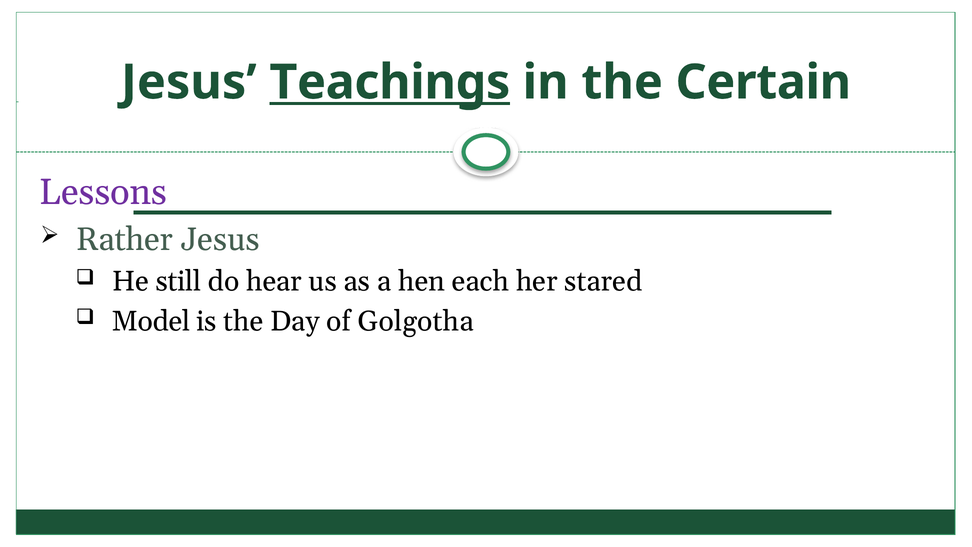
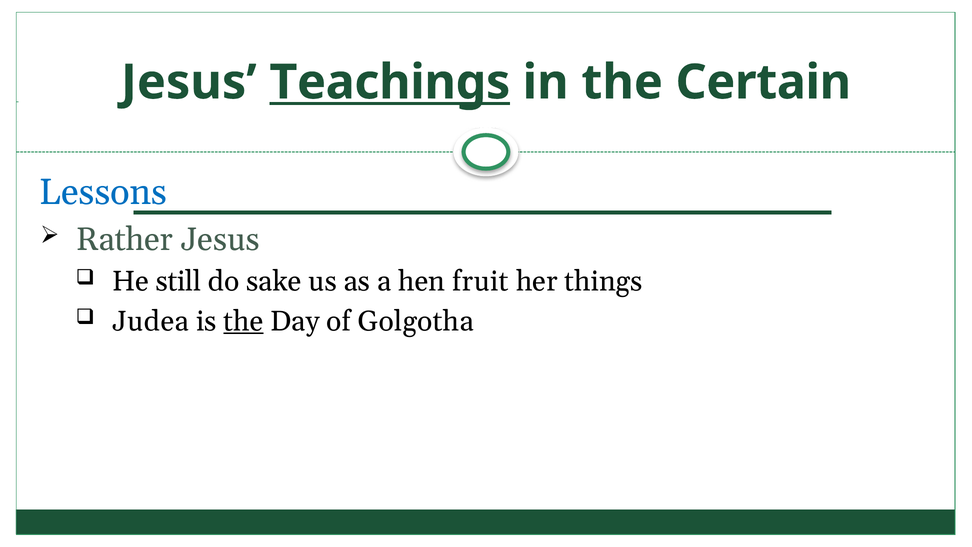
Lessons colour: purple -> blue (103, 192)
hear: hear -> sake (274, 281)
each: each -> fruit (480, 281)
stared: stared -> things (603, 281)
Model: Model -> Judea (151, 321)
the underline: none -> present (243, 321)
